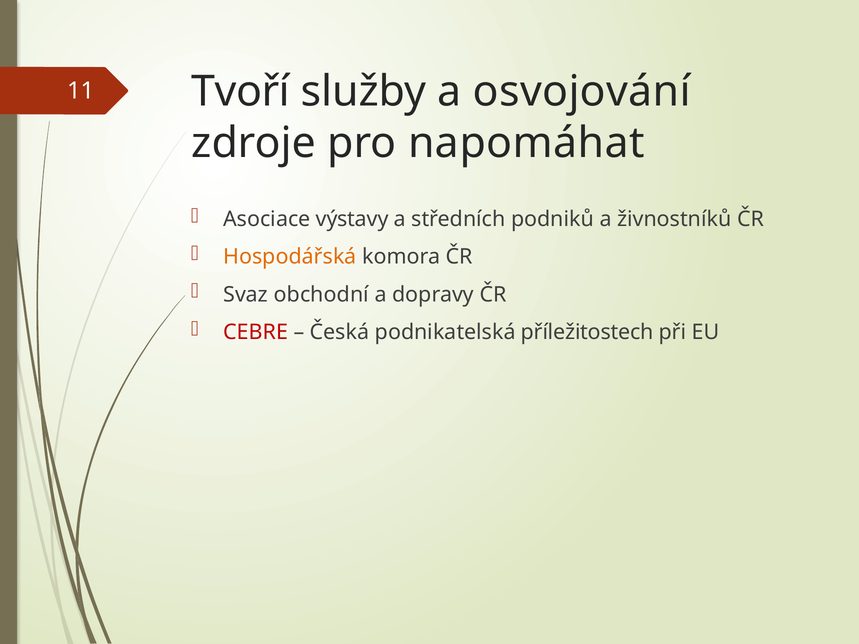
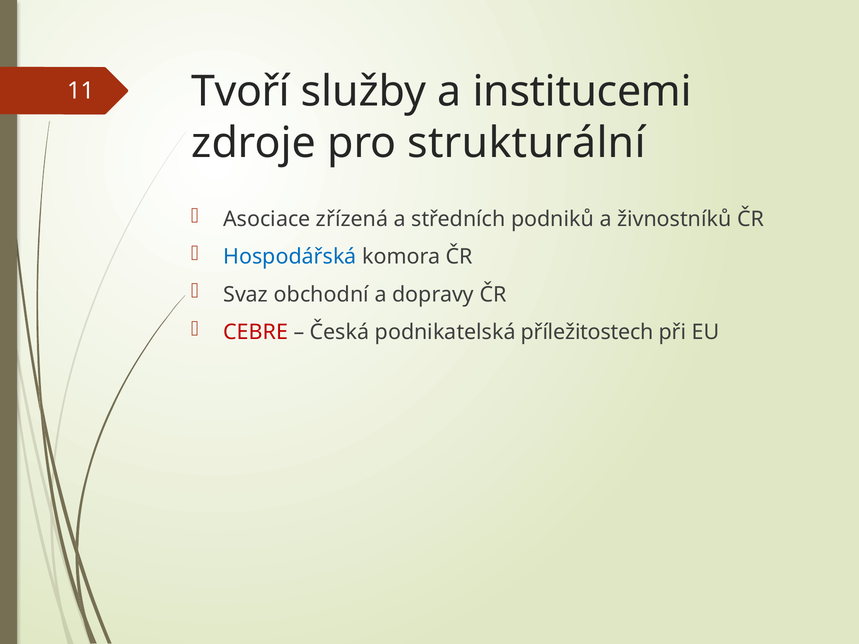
osvojování: osvojování -> institucemi (582, 92)
napomáhat: napomáhat -> strukturální (527, 143)
výstavy: výstavy -> zřízená (352, 219)
Hospodářská colour: orange -> blue (290, 257)
